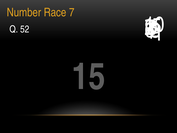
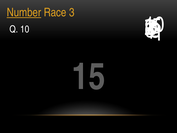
Number underline: none -> present (24, 12)
Race 7: 7 -> 3 (72, 12)
Q 52: 52 -> 10 (25, 29)
